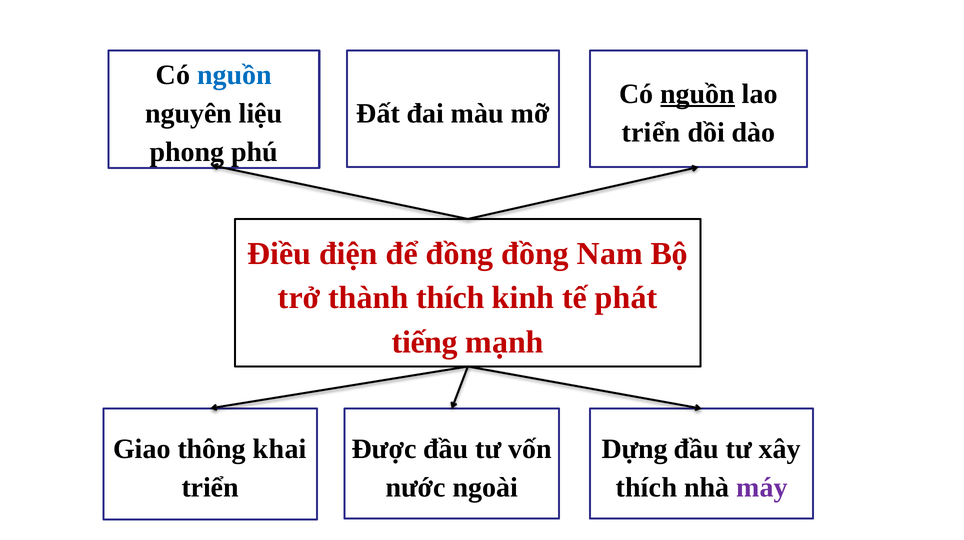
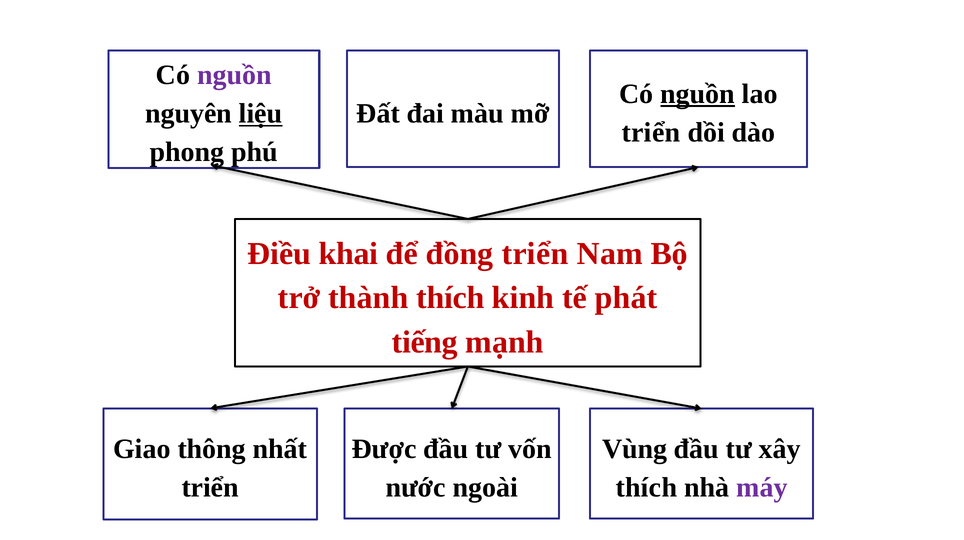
nguồn colour: blue -> purple (234, 75)
liệu underline: none -> present (261, 114)
điện: điện -> khai (349, 253)
đồng đồng: đồng -> triển (535, 253)
Dựng: Dựng -> Vùng (635, 448)
khai: khai -> nhất (280, 449)
